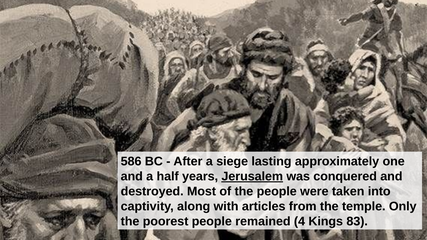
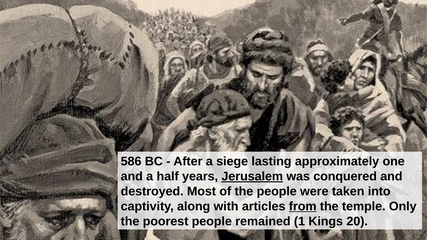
from underline: none -> present (303, 206)
4: 4 -> 1 (300, 221)
83: 83 -> 20 (357, 221)
